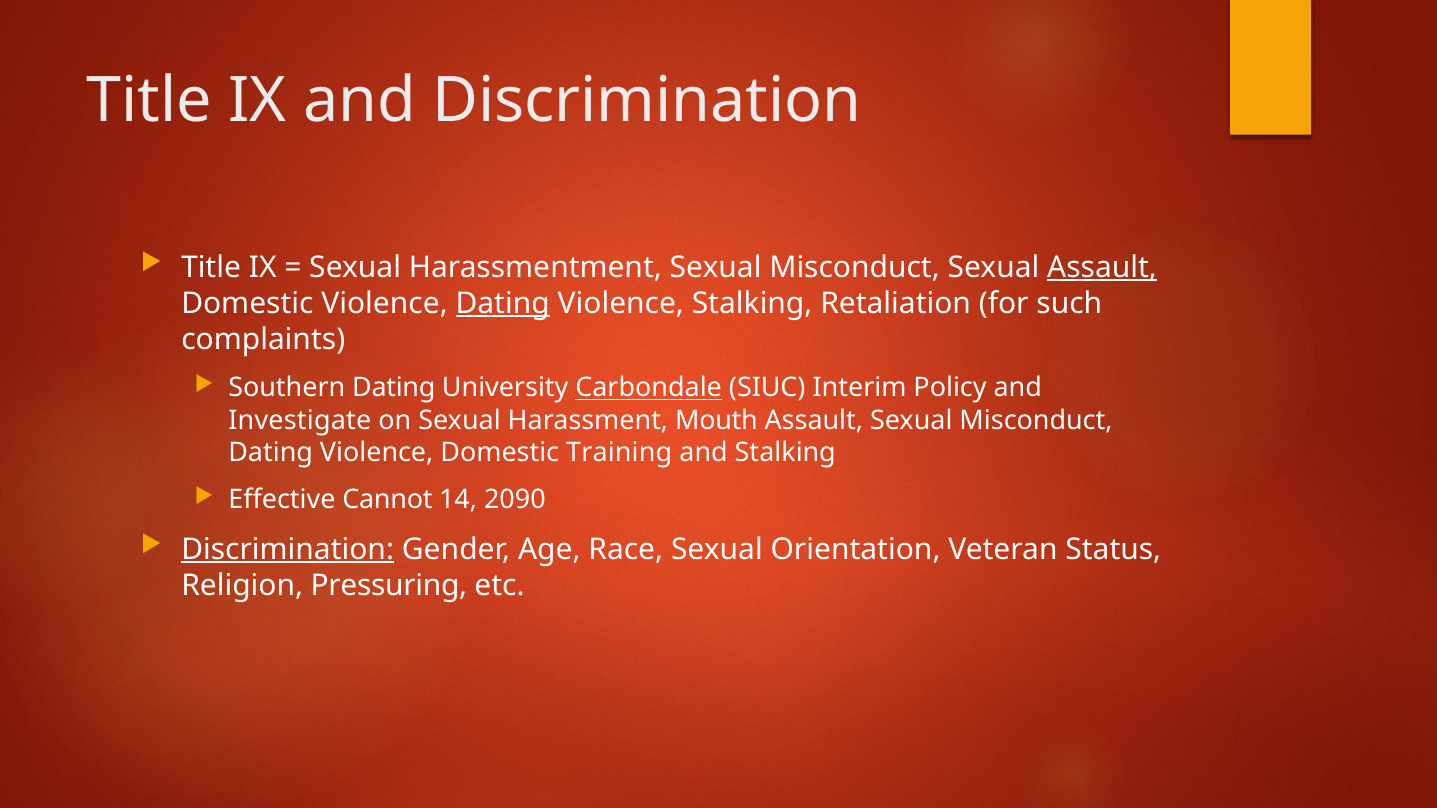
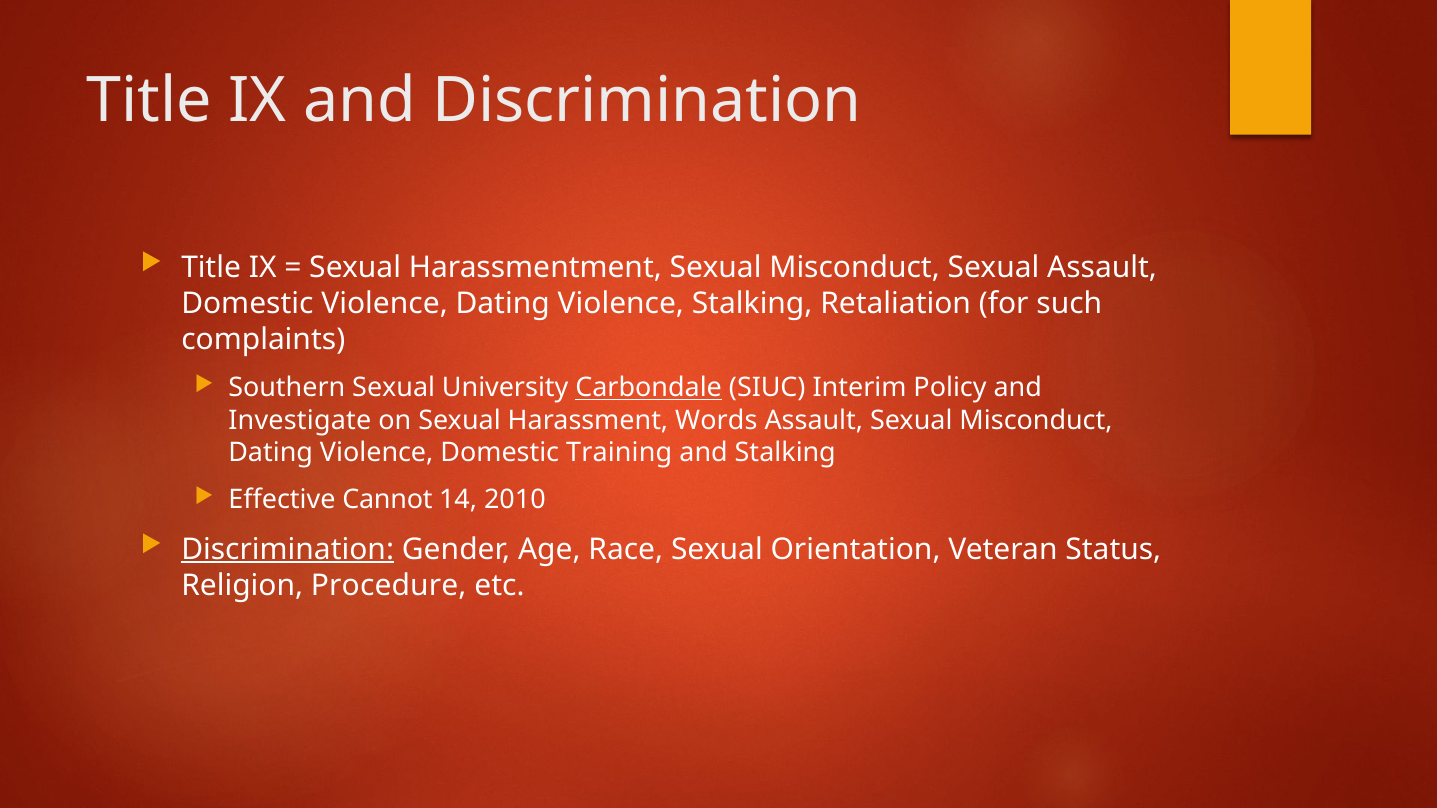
Assault underline: present -> none (1102, 267)
Dating underline: present -> none (503, 303)
Southern Dating: Dating -> Sexual (394, 388)
Mouth: Mouth -> Words (716, 421)
2090: 2090 -> 2010 (515, 500)
Pressuring: Pressuring -> Procedure (389, 585)
